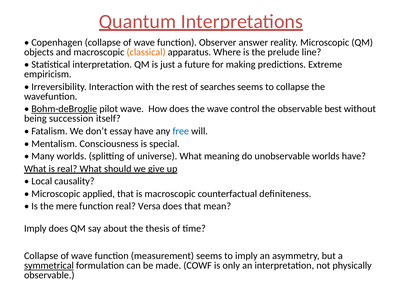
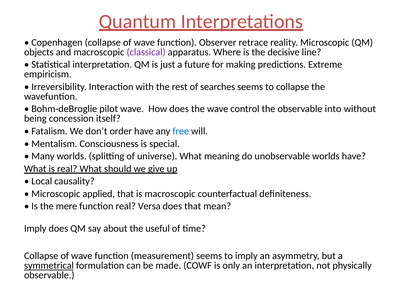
answer: answer -> retrace (253, 42)
classical colour: orange -> purple (146, 52)
prelude: prelude -> decisive (284, 52)
Bohm-deBroglie underline: present -> none (64, 109)
best: best -> into (333, 109)
succession: succession -> concession (71, 118)
essay: essay -> order (121, 131)
thesis: thesis -> useful (158, 228)
